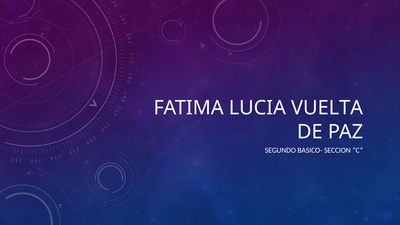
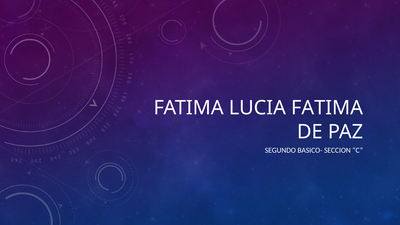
LUCIA VUELTA: VUELTA -> FATIMA (327, 108)
